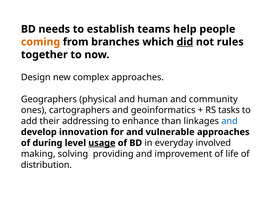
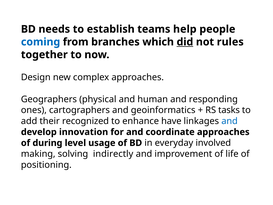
coming colour: orange -> blue (41, 42)
community: community -> responding (213, 99)
addressing: addressing -> recognized (85, 121)
than: than -> have (171, 121)
vulnerable: vulnerable -> coordinate (170, 132)
usage underline: present -> none (102, 143)
providing: providing -> indirectly (113, 154)
distribution: distribution -> positioning (46, 165)
